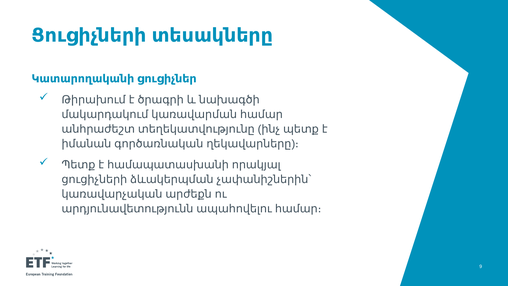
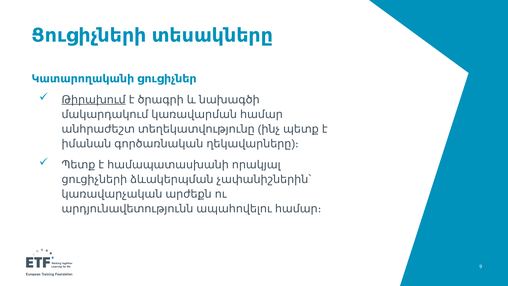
Թիրախում underline: none -> present (94, 100)
